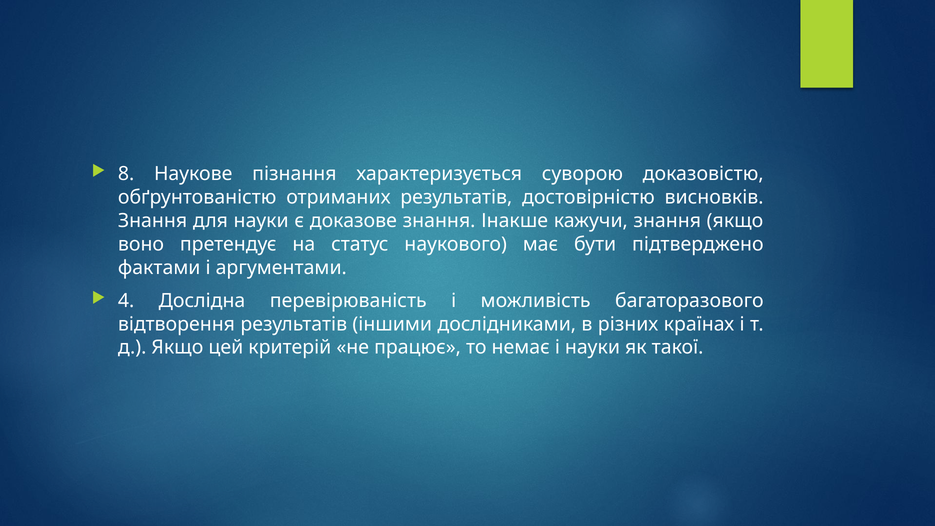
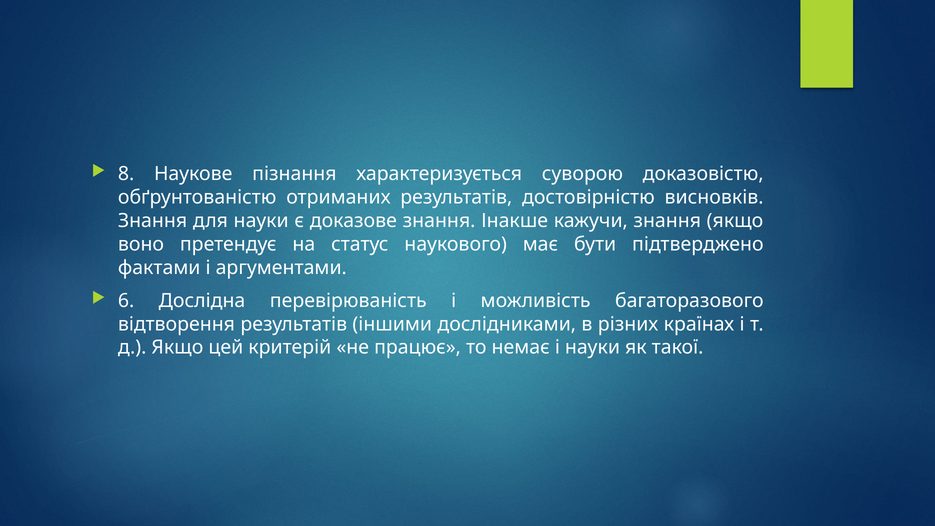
4: 4 -> 6 (126, 301)
